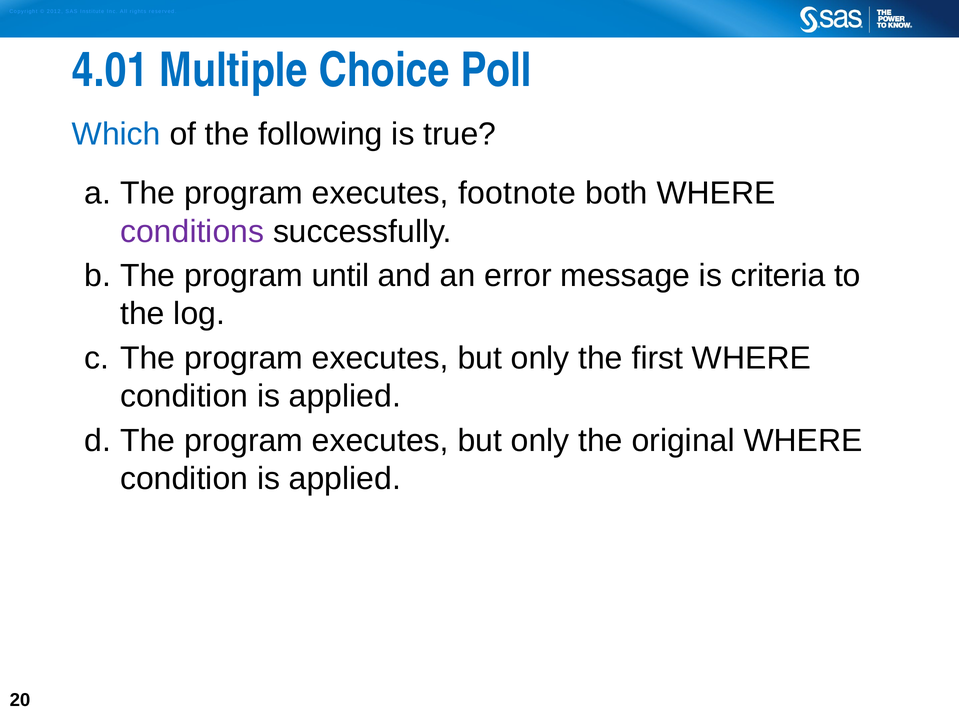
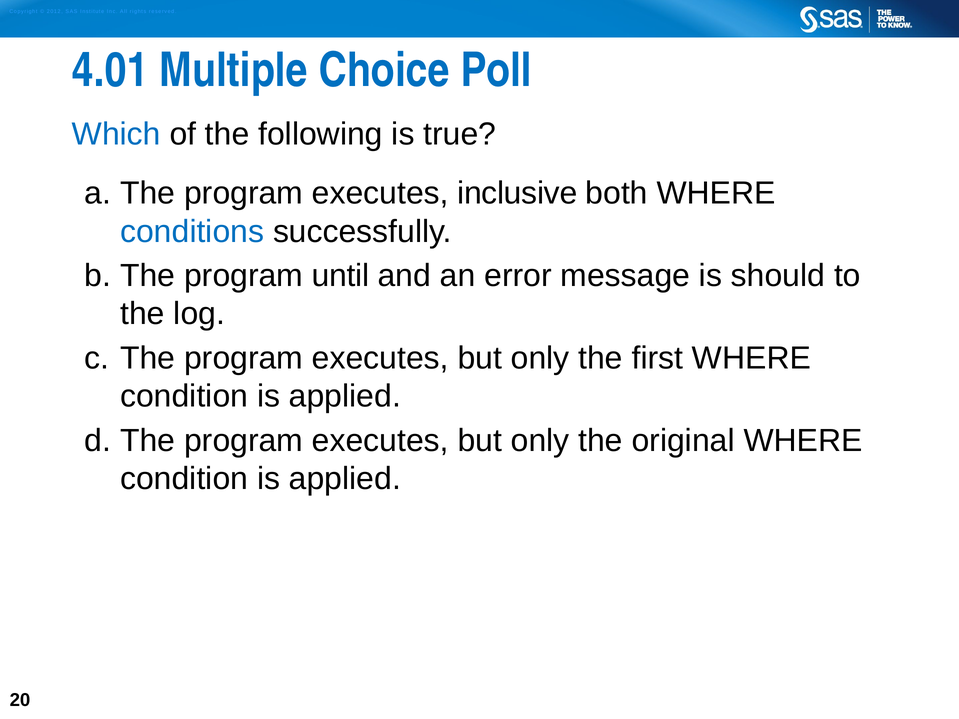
footnote: footnote -> inclusive (517, 193)
conditions colour: purple -> blue (192, 232)
criteria: criteria -> should (778, 276)
